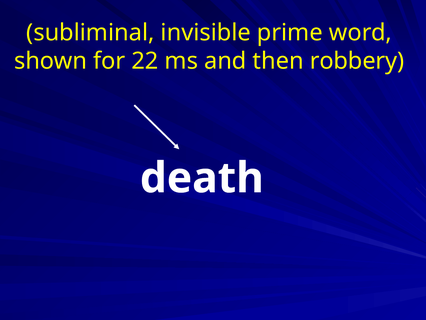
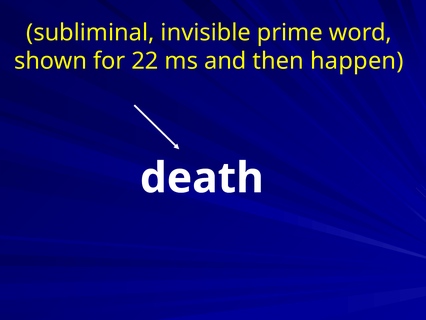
robbery: robbery -> happen (357, 61)
